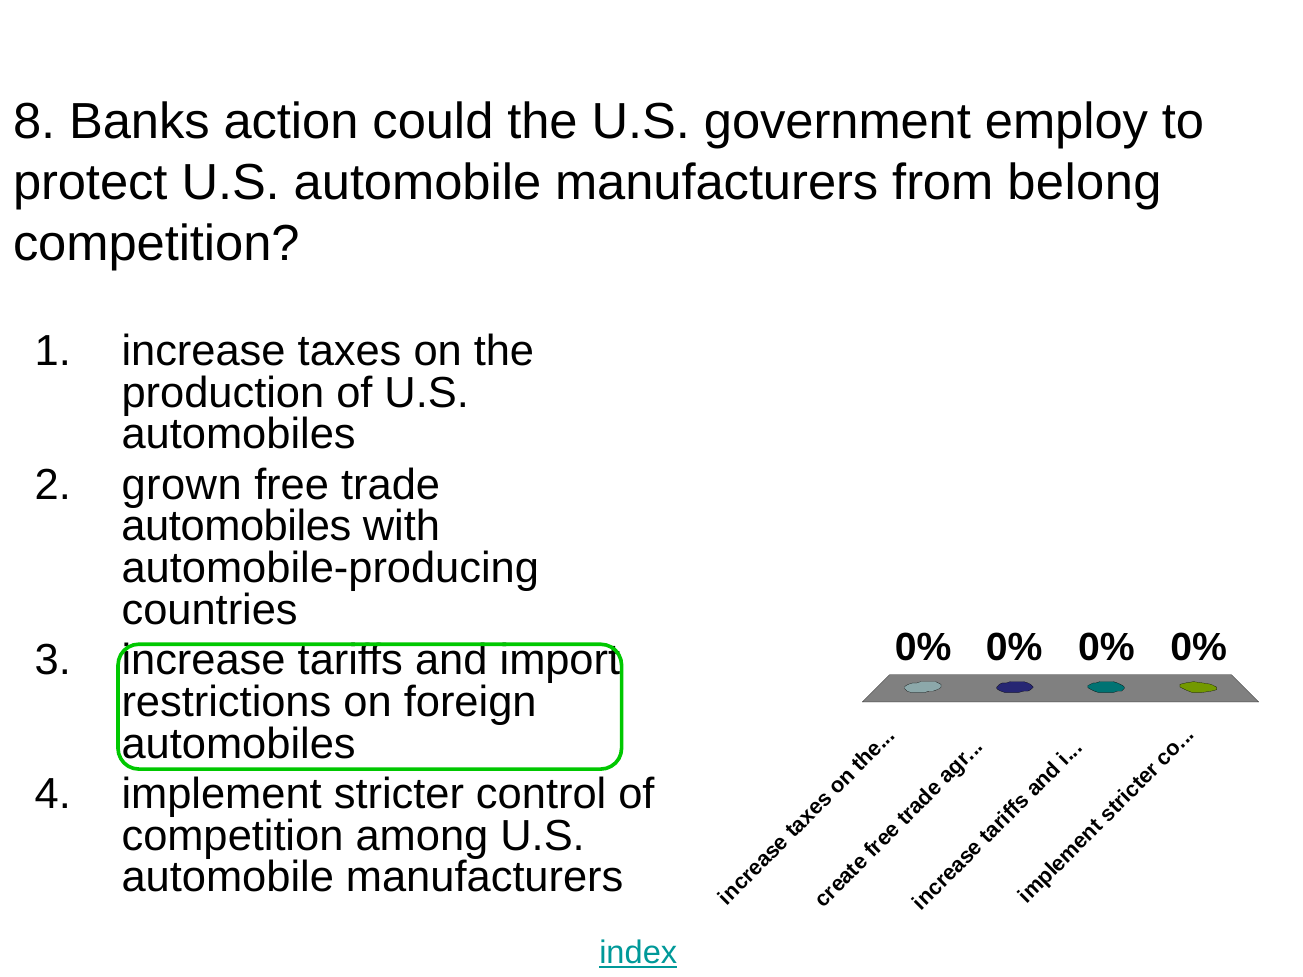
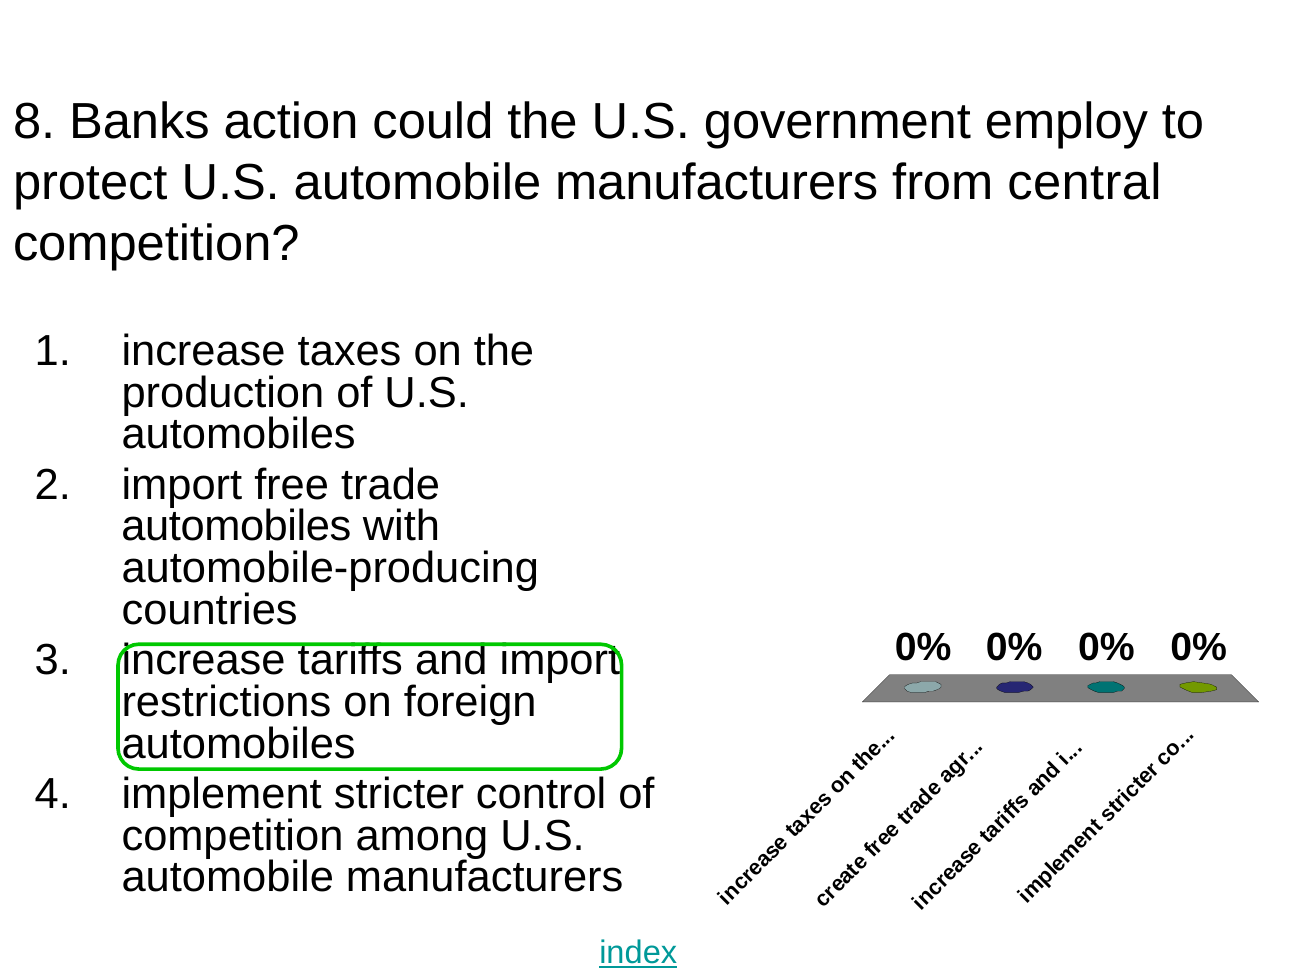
belong: belong -> central (1085, 183)
grown: grown -> import (182, 485)
